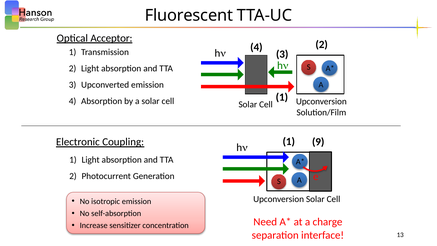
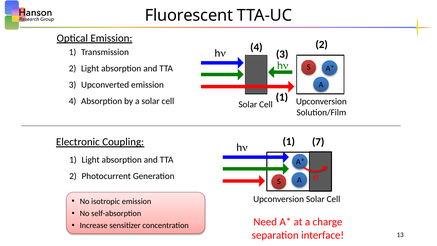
Optical Acceptor: Acceptor -> Emission (111, 38)
9: 9 -> 7 (318, 142)
